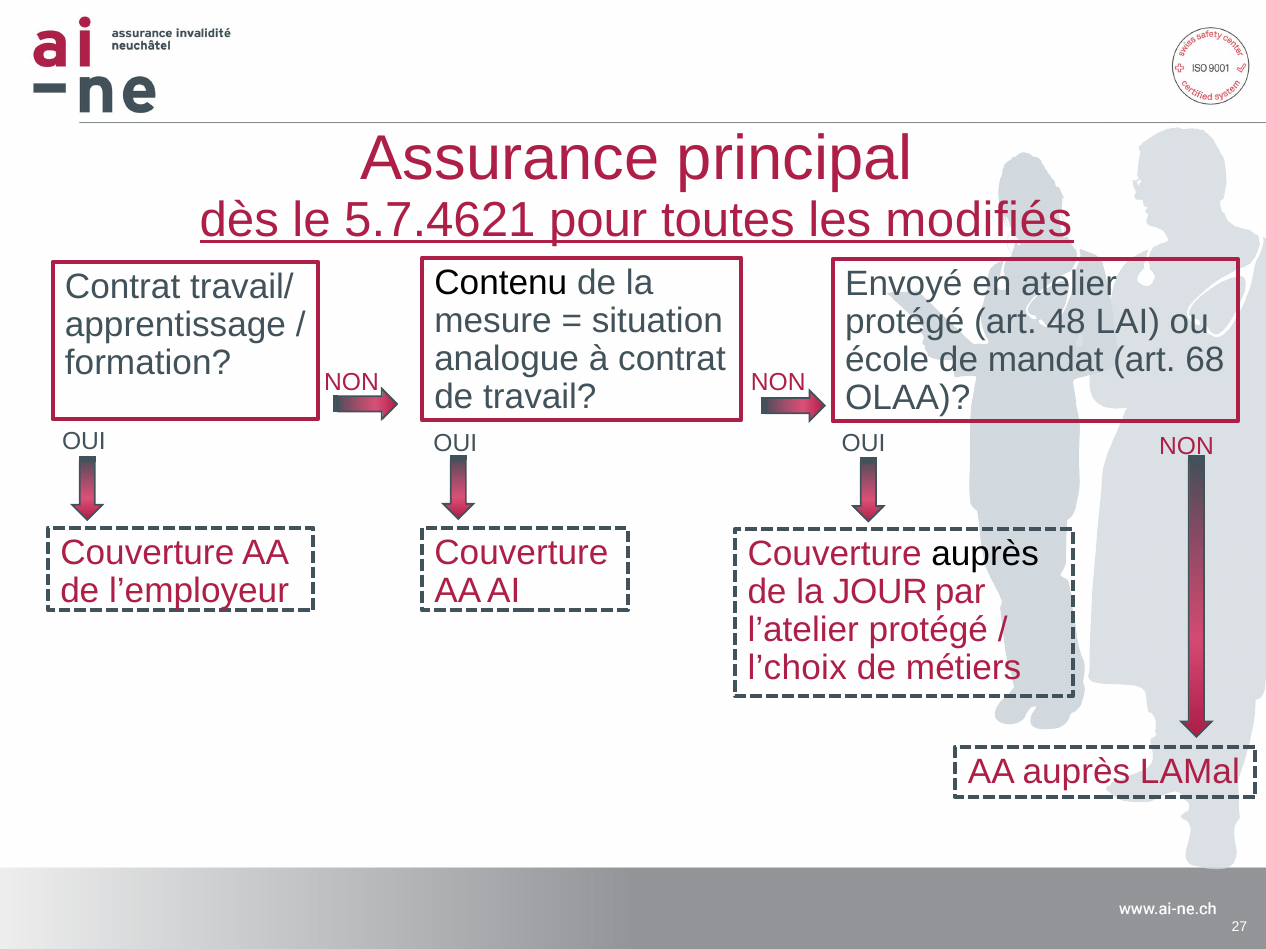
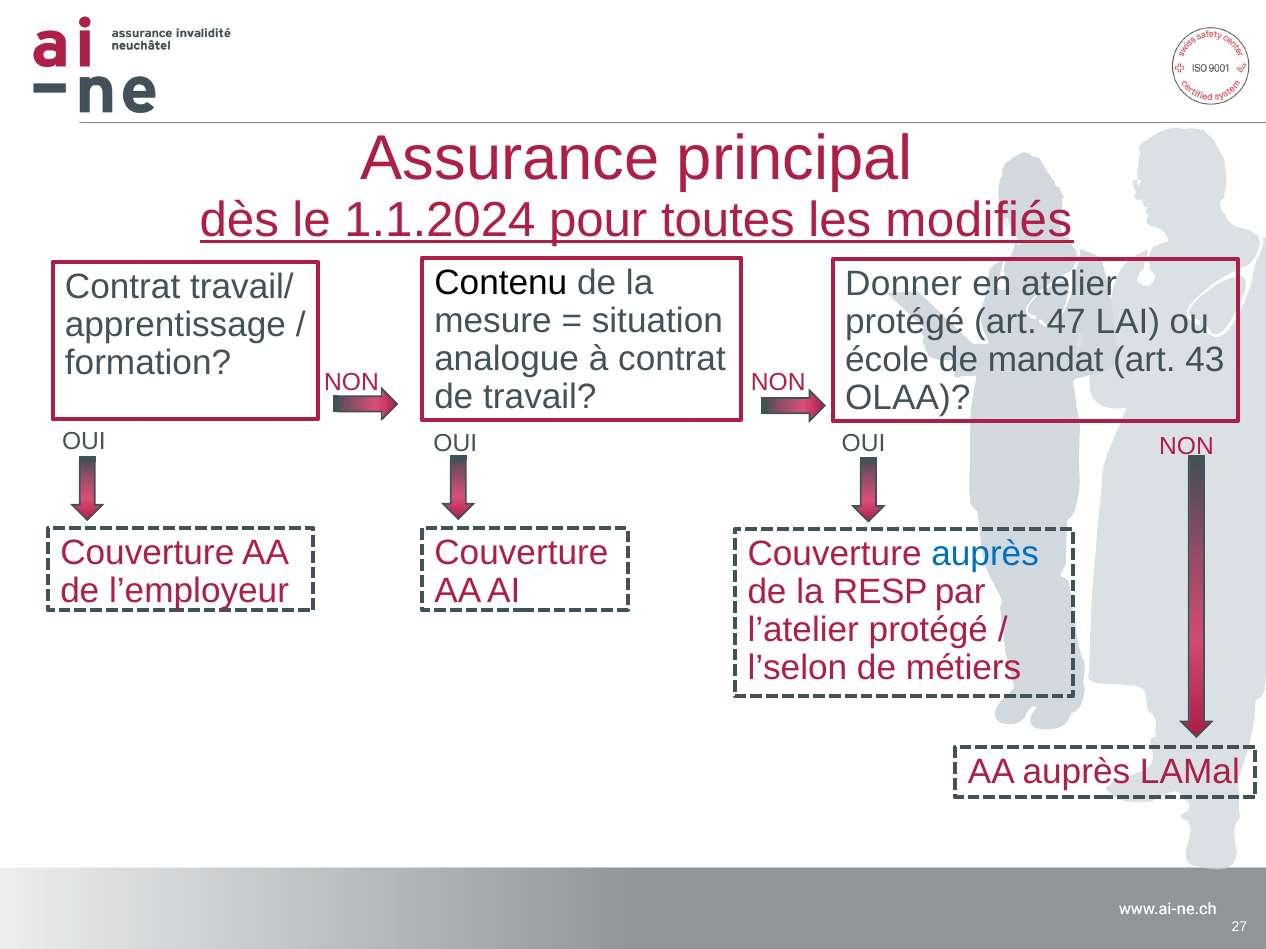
5.7.4621: 5.7.4621 -> 1.1.2024 (440, 220)
Envoyé: Envoyé -> Donner (904, 284)
48: 48 -> 47 (1066, 322)
68: 68 -> 43 (1205, 360)
auprès colour: black -> blue (985, 554)
JOUR: JOUR -> RESP (880, 592)
l’choix: l’choix -> l’selon (797, 668)
